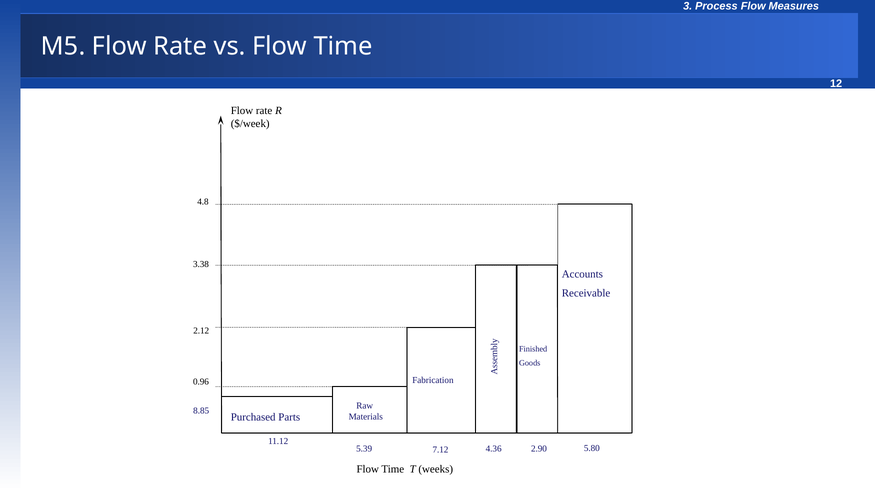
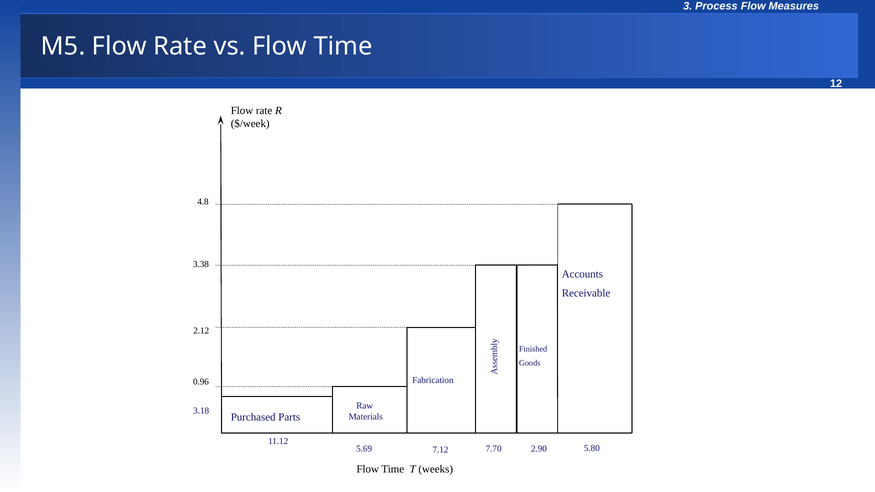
8.85: 8.85 -> 3.18 (201, 411)
5.39: 5.39 -> 5.69 (364, 449)
4.36: 4.36 -> 7.70 (494, 449)
